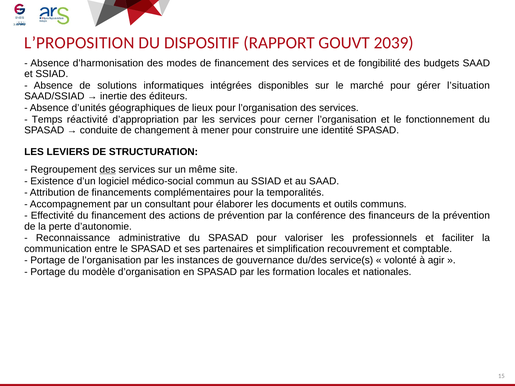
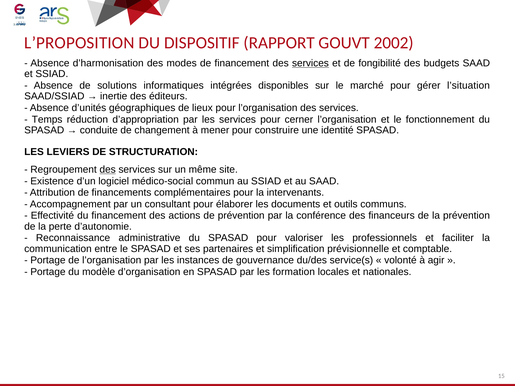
2039: 2039 -> 2002 (394, 43)
services underline: none -> present (310, 63)
réactivité: réactivité -> réduction (87, 119)
temporalités: temporalités -> intervenants (295, 193)
recouvrement: recouvrement -> prévisionnelle (358, 249)
